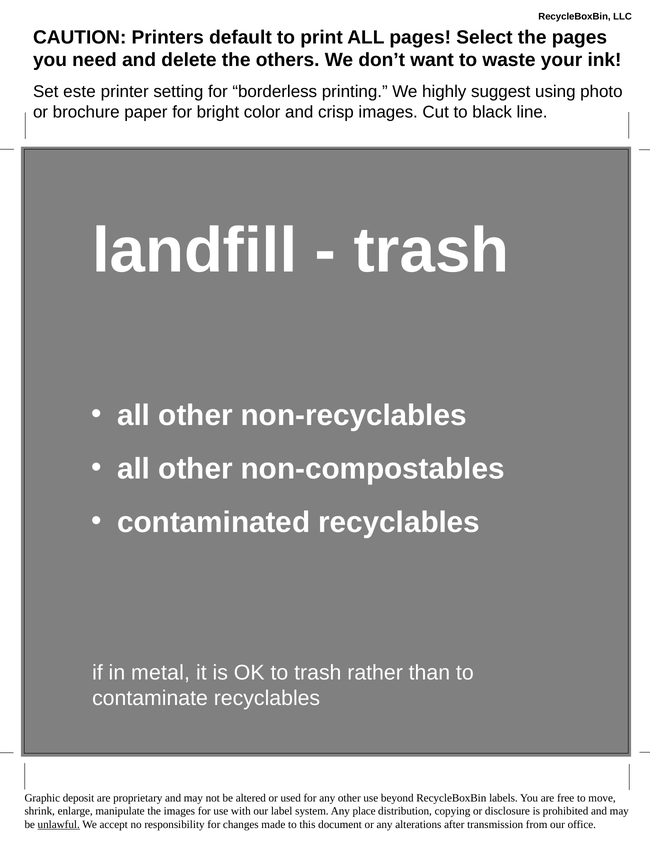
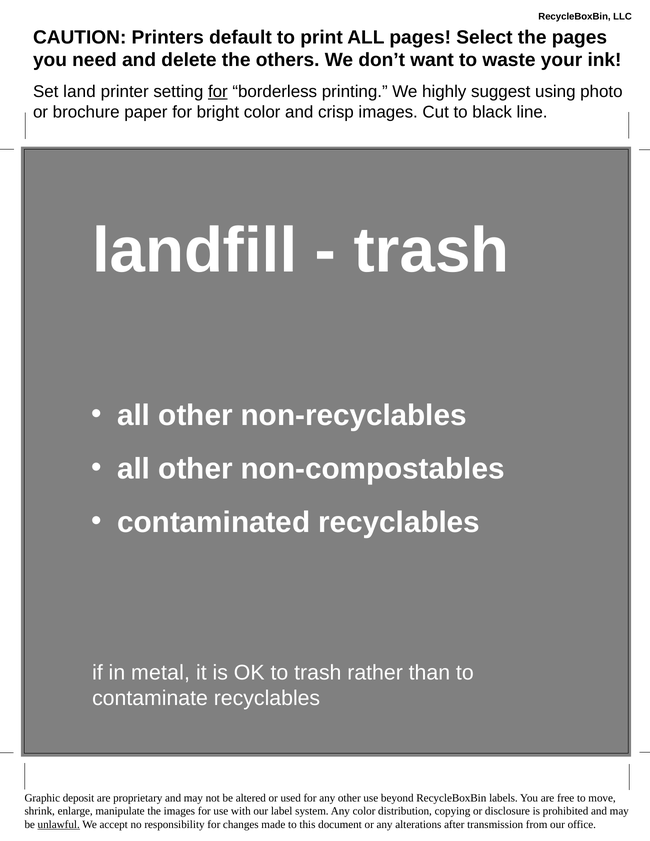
este: este -> land (79, 92)
for underline: none -> present (218, 92)
Any place: place -> color (364, 811)
